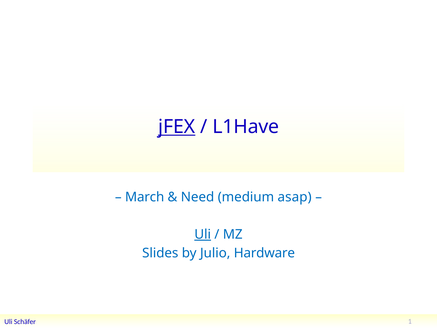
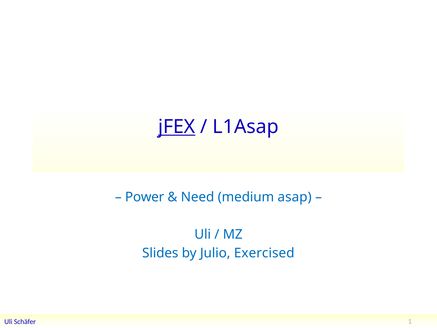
L1Have: L1Have -> L1Asap (246, 127)
March: March -> Power (145, 197)
Uli underline: present -> none (203, 234)
Hardware: Hardware -> Exercised (264, 253)
